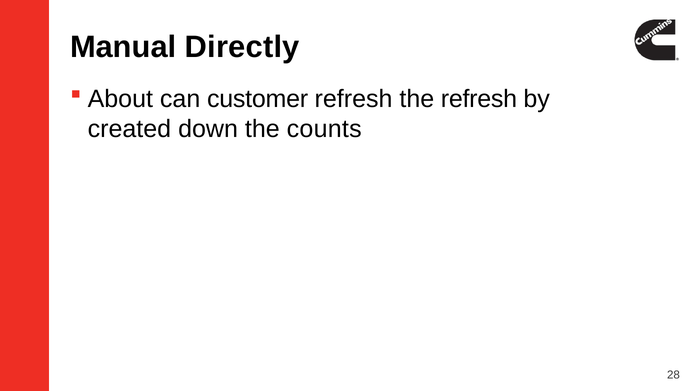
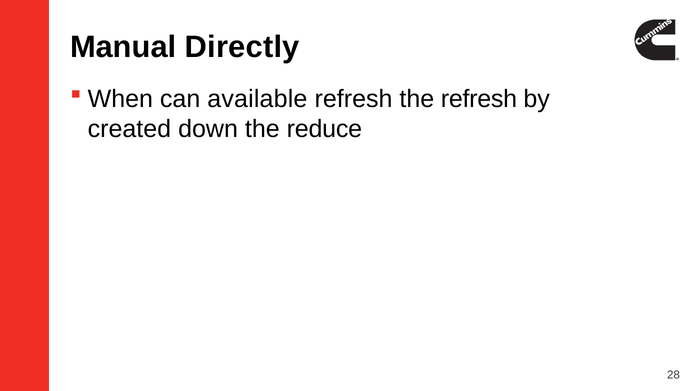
About: About -> When (120, 99)
customer: customer -> available (257, 99)
counts: counts -> reduce (324, 129)
